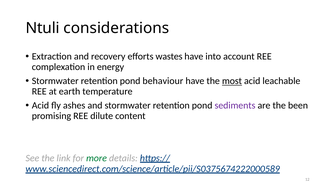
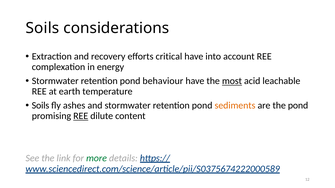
Ntuli: Ntuli -> Soils (42, 28)
wastes: wastes -> critical (169, 57)
Acid: Acid -> Soils (40, 106)
sediments colour: purple -> orange (235, 106)
the been: been -> pond (298, 106)
REE underline: none -> present (81, 116)
